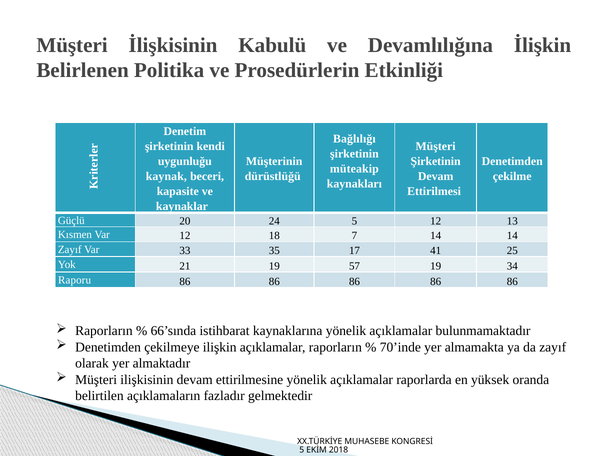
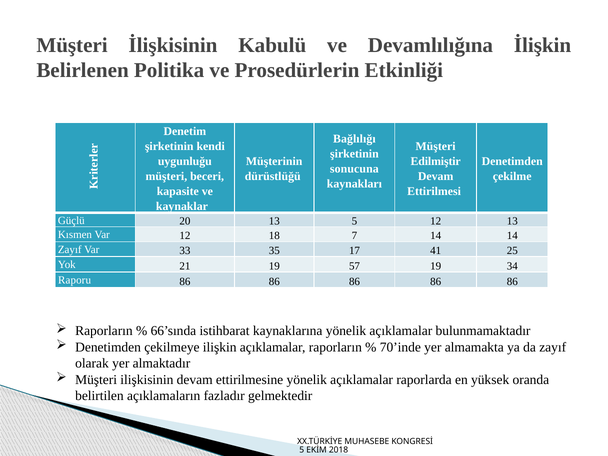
Şirketinin: Şirketinin -> Edilmiştir (436, 161)
müteakip: müteakip -> sonucuna (354, 169)
kaynak: kaynak -> müşteri (166, 176)
20 24: 24 -> 13 (274, 221)
